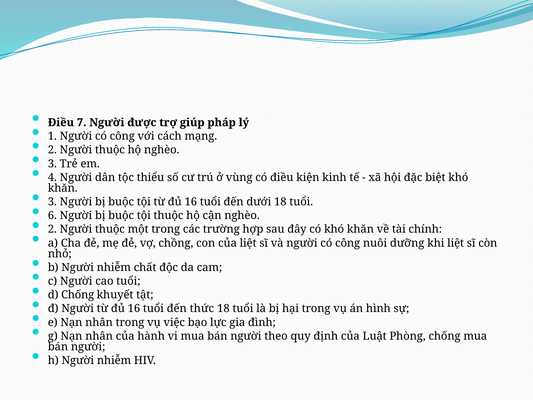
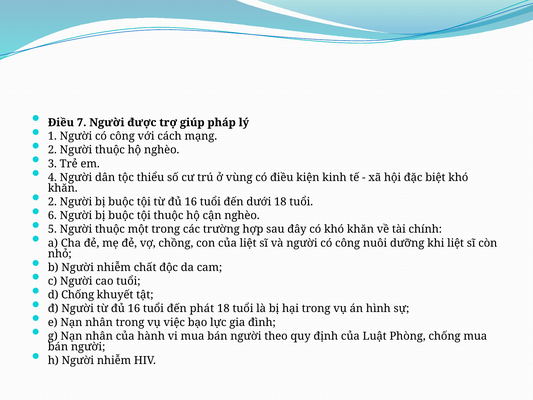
3: 3 -> 2 (52, 202)
2: 2 -> 5 (52, 229)
thức: thức -> phát (202, 308)
